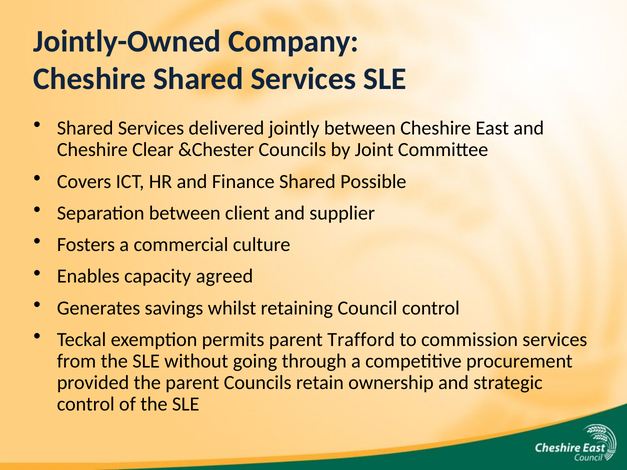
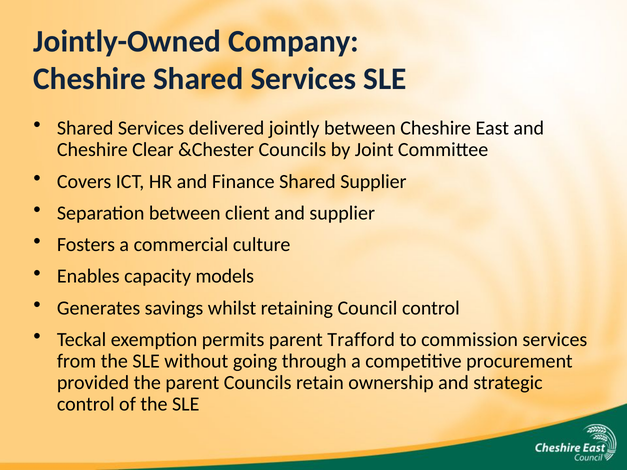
Shared Possible: Possible -> Supplier (373, 181)
agreed: agreed -> models (225, 276)
